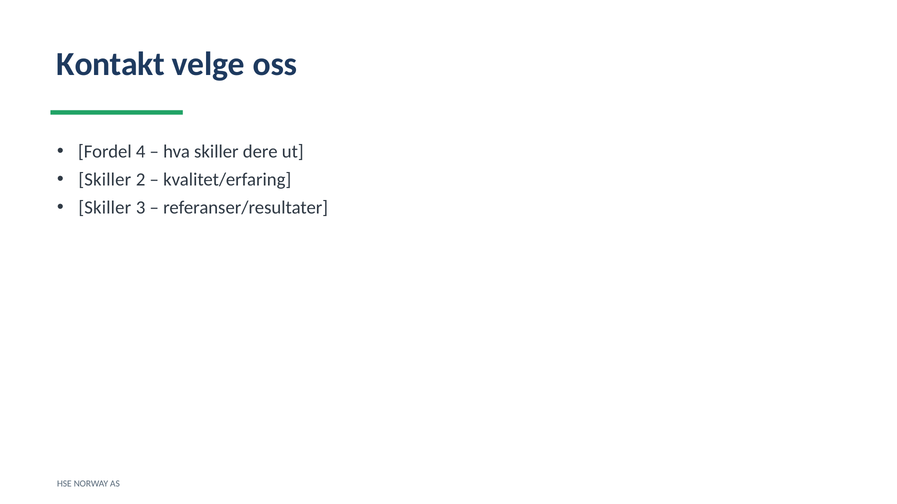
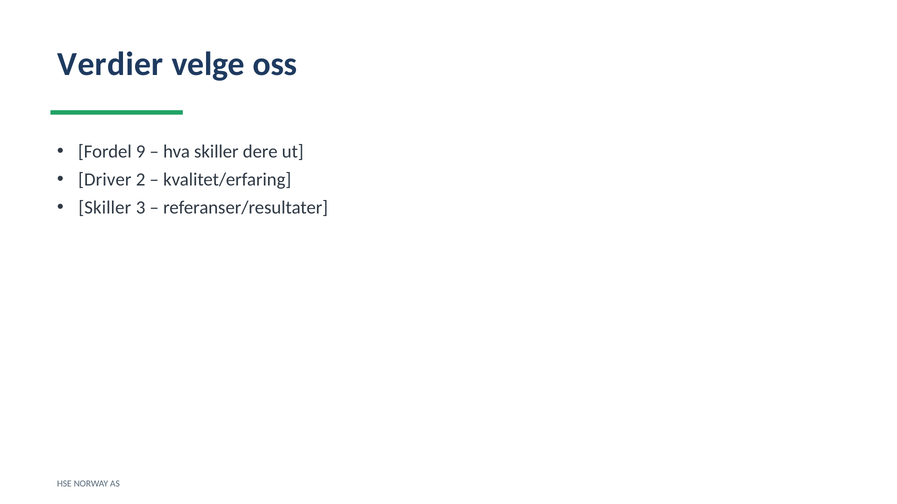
Kontakt: Kontakt -> Verdier (110, 64)
4: 4 -> 9 (141, 152)
Skiller: Skiller -> Driver (105, 180)
